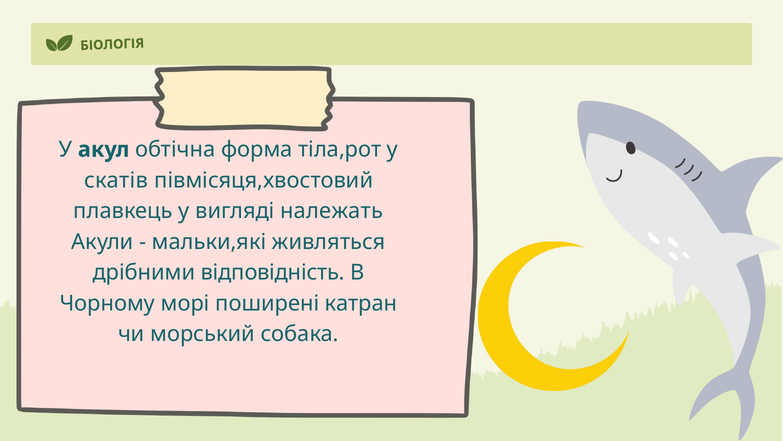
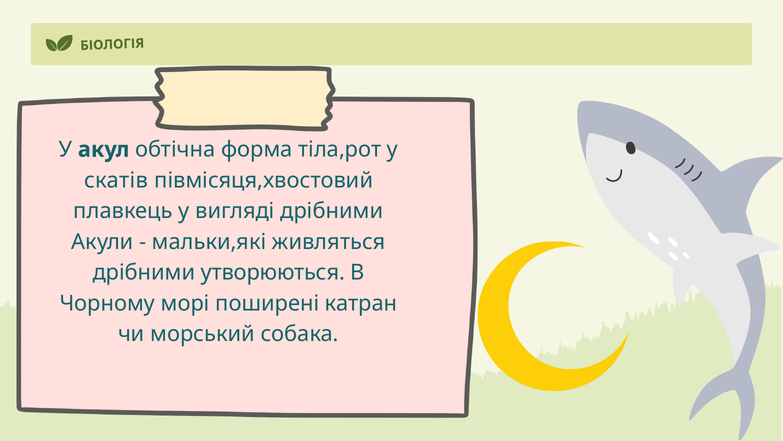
вигляді належать: належать -> дрібними (332, 211)
відповідність: відповідність -> утворюються (273, 272)
